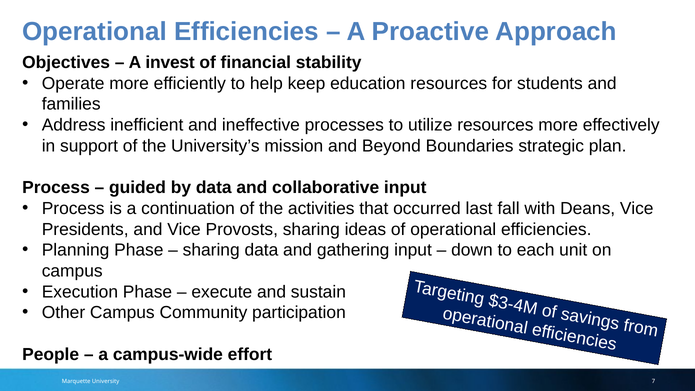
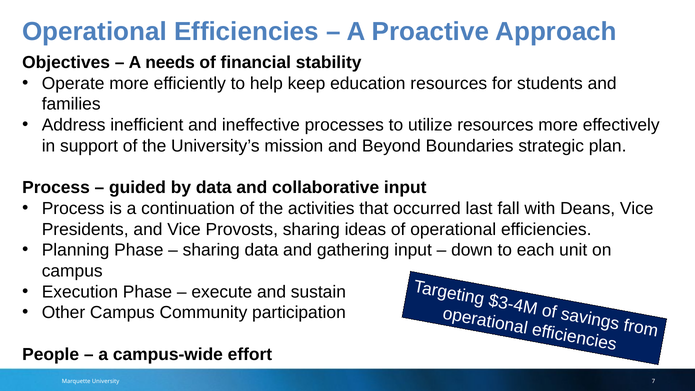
invest: invest -> needs (170, 62)
